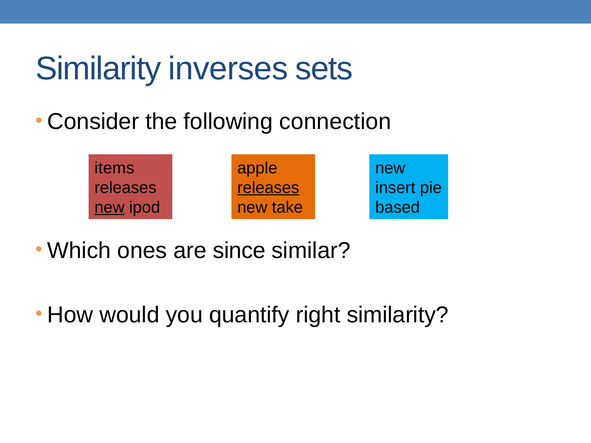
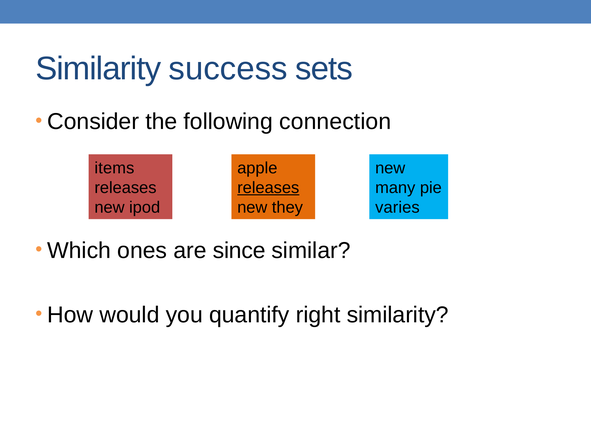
inverses: inverses -> success (228, 69)
insert: insert -> many (395, 188)
new underline: present -> none (109, 208)
take: take -> they (287, 208)
based: based -> varies (397, 208)
